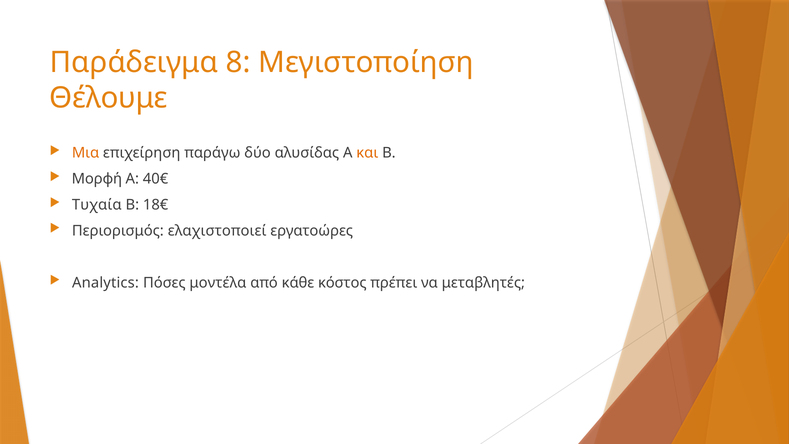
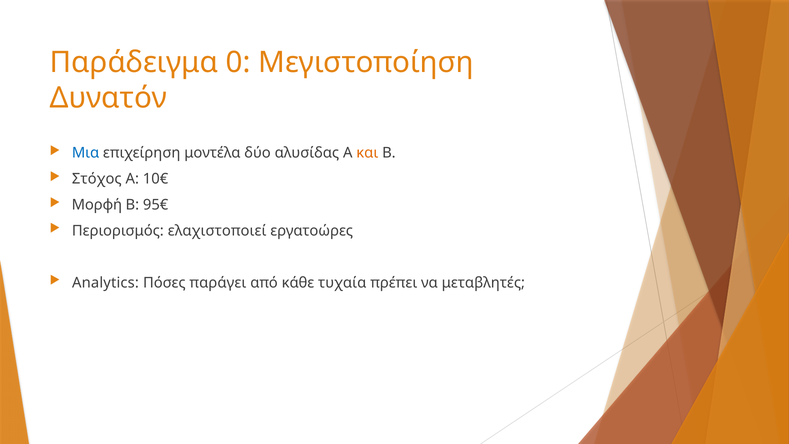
8: 8 -> 0 (238, 62)
Θέλουμε: Θέλουμε -> Δυνατόν (108, 98)
Μια colour: orange -> blue (86, 153)
παράγω: παράγω -> μοντέλα (212, 153)
Μορφή: Μορφή -> Στόχος (97, 179)
40€: 40€ -> 10€ (156, 179)
Τυχαία: Τυχαία -> Μορφή (97, 205)
18€: 18€ -> 95€ (156, 205)
μοντέλα: μοντέλα -> παράγει (218, 283)
κόστος: κόστος -> τυχαία (342, 283)
